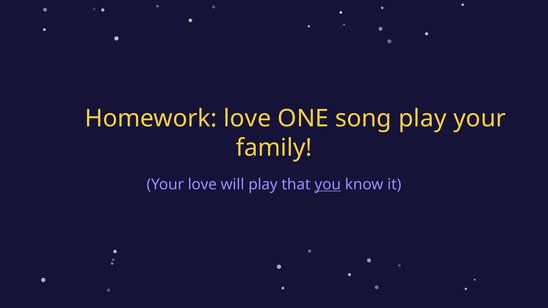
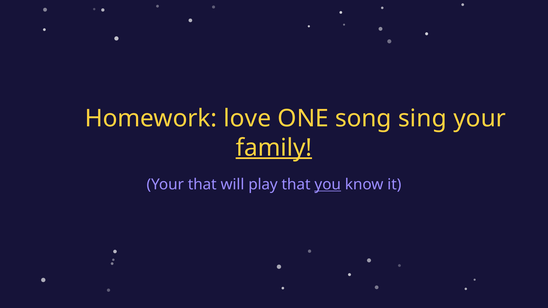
song play: play -> sing (422, 119)
family underline: none -> present (274, 148)
Your love: love -> that (202, 185)
